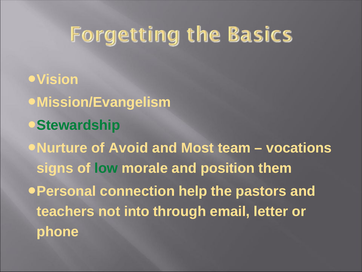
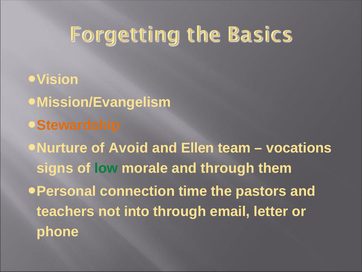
Stewardship colour: green -> orange (78, 125)
Most: Most -> Ellen (198, 148)
and position: position -> through (228, 168)
help: help -> time (193, 191)
